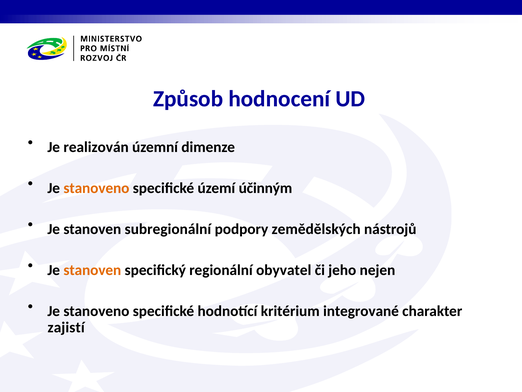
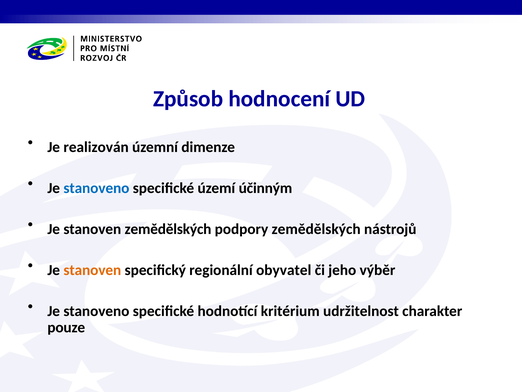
stanoveno colour: orange -> blue (96, 188)
stanoven subregionální: subregionální -> zemědělských (168, 229)
nejen: nejen -> výběr (378, 270)
integrované: integrované -> udržitelnost (361, 311)
zajistí: zajistí -> pouze (66, 327)
